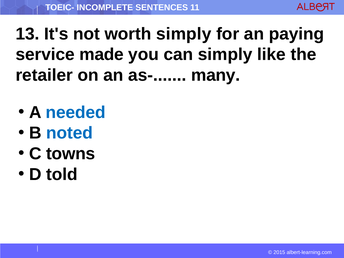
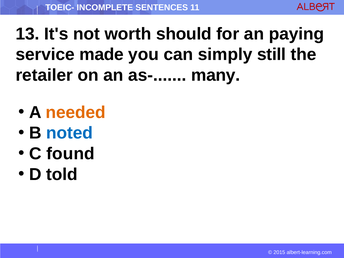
worth simply: simply -> should (184, 34)
like: like -> still (272, 54)
needed colour: blue -> orange (76, 112)
towns: towns -> found (70, 154)
